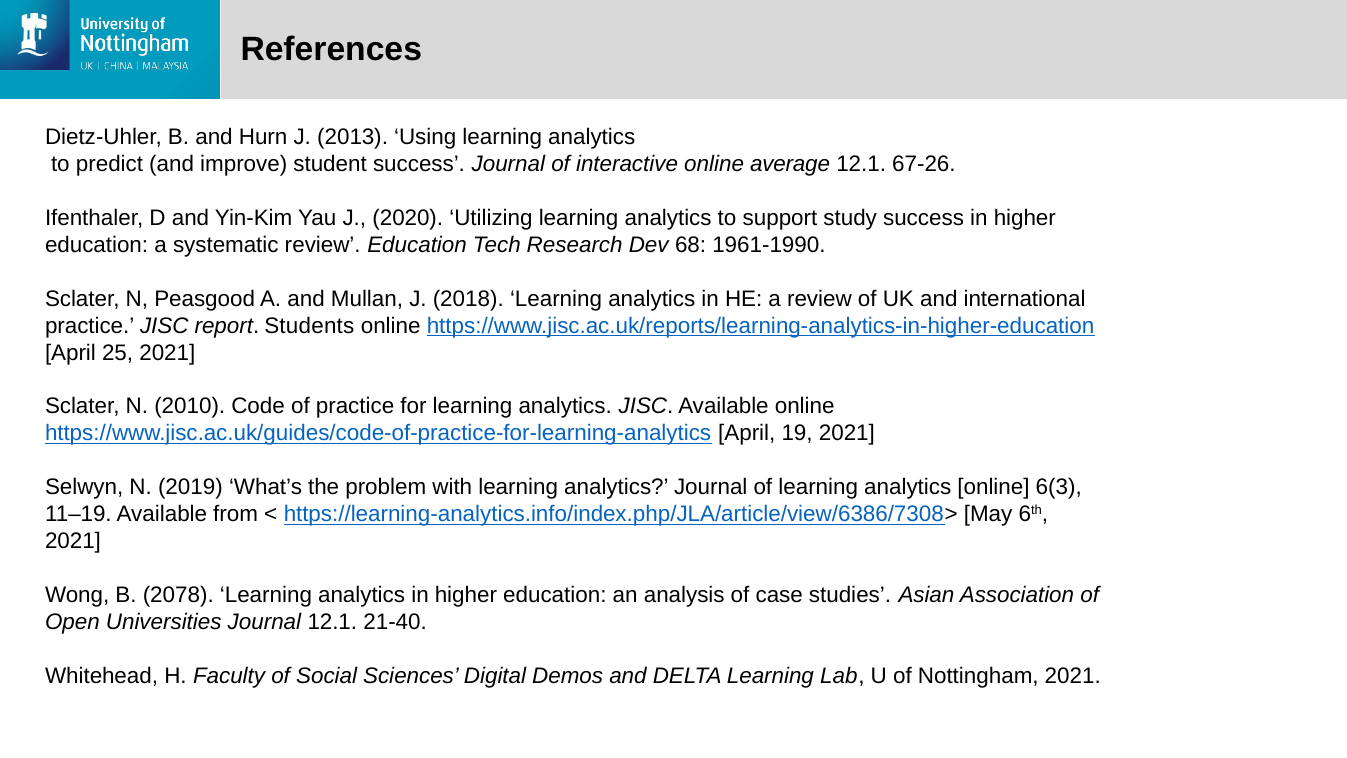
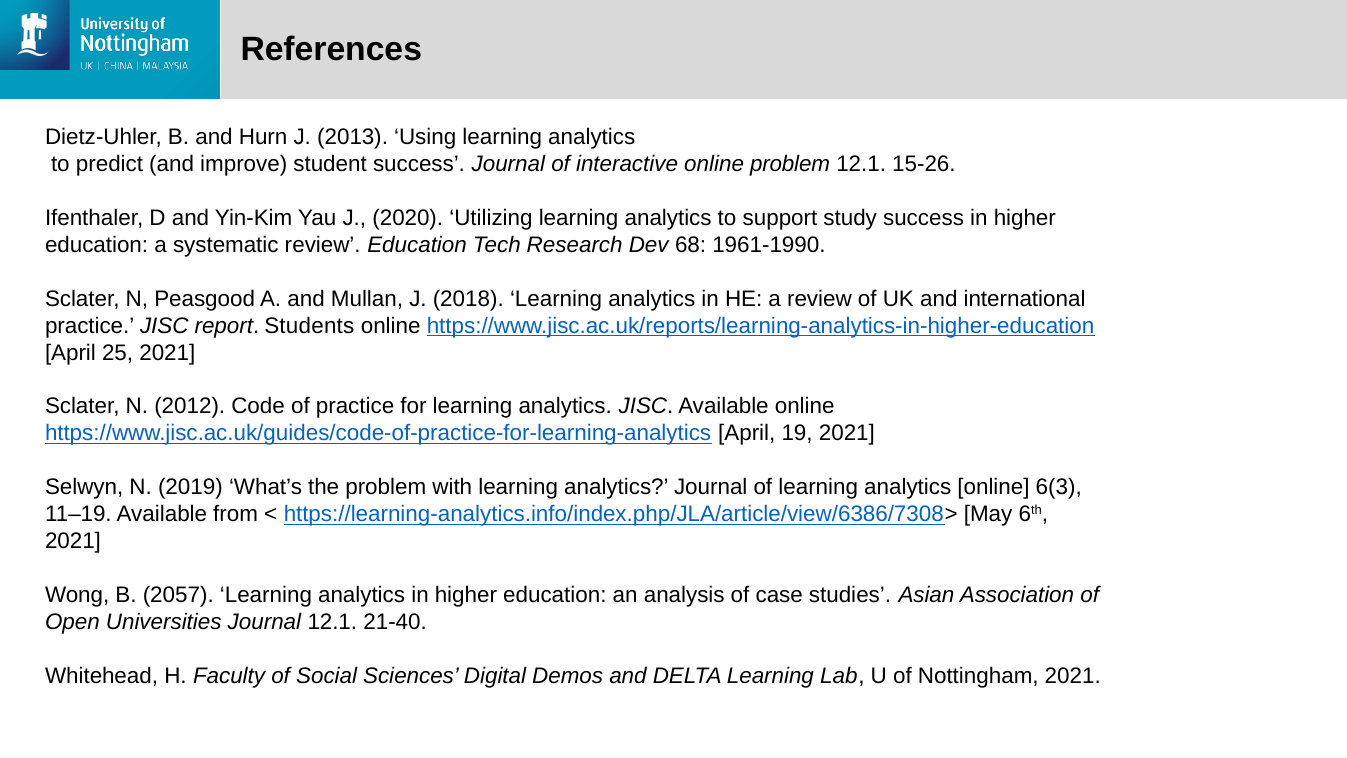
online average: average -> problem (790, 164)
67-26: 67-26 -> 15-26 (924, 164)
2010: 2010 -> 2012 (190, 406)
2078: 2078 -> 2057 (178, 595)
